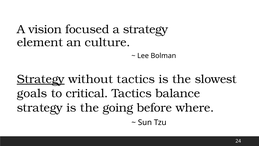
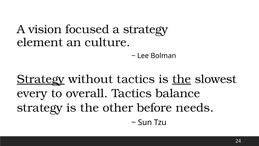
the underline: none -> present (182, 79)
goals: goals -> every (32, 93)
critical: critical -> overall (87, 93)
going: going -> other (118, 107)
where: where -> needs (195, 107)
